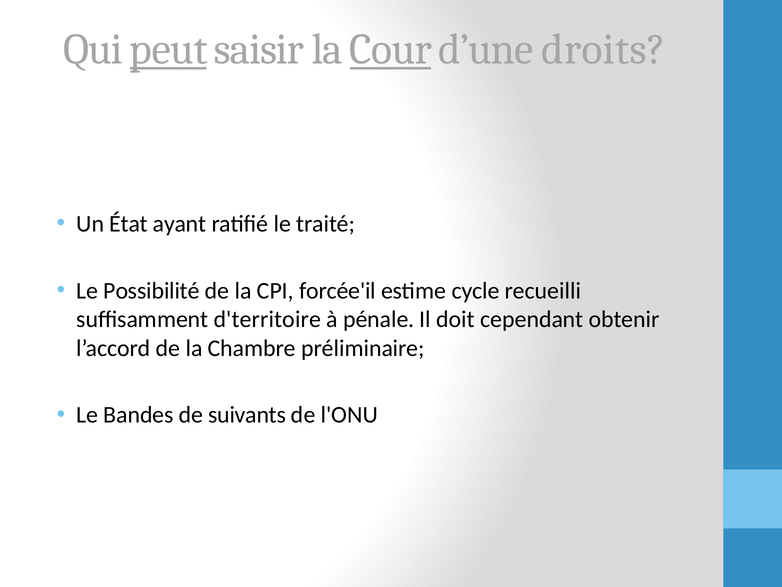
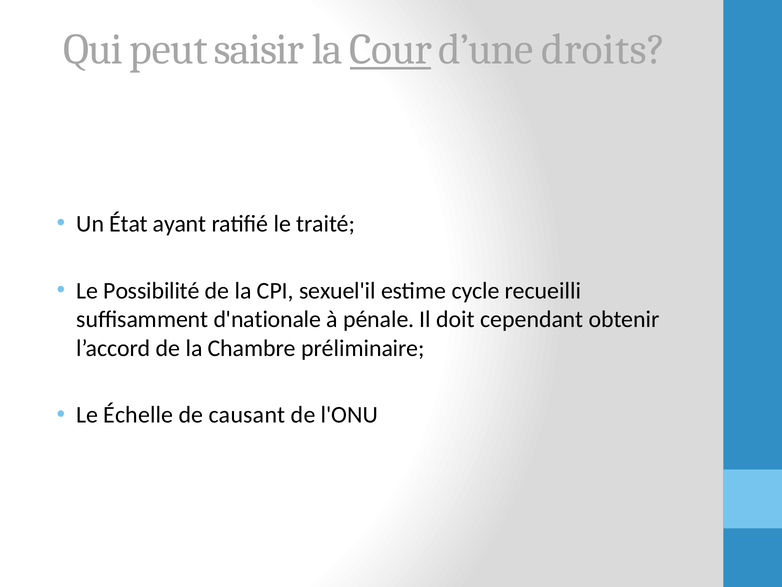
peut underline: present -> none (169, 49)
forcée'il: forcée'il -> sexuel'il (337, 291)
d'territoire: d'territoire -> d'nationale (267, 319)
Bandes: Bandes -> Échelle (138, 415)
suivants: suivants -> causant (247, 415)
